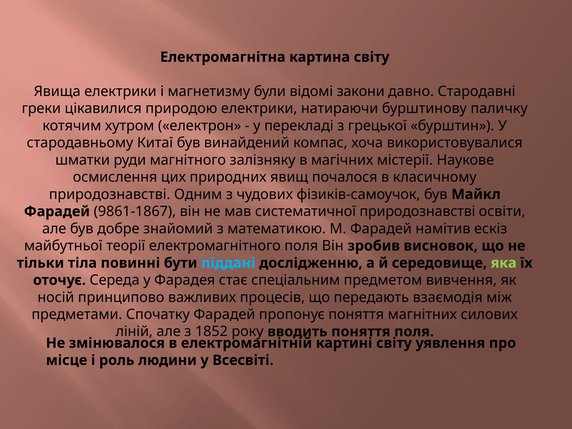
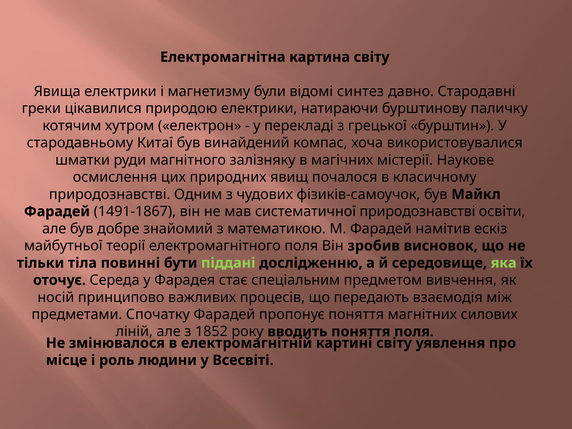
закони: закони -> синтез (361, 91)
9861-1867: 9861-1867 -> 1491-1867 (135, 211)
піддані colour: light blue -> light green (228, 263)
